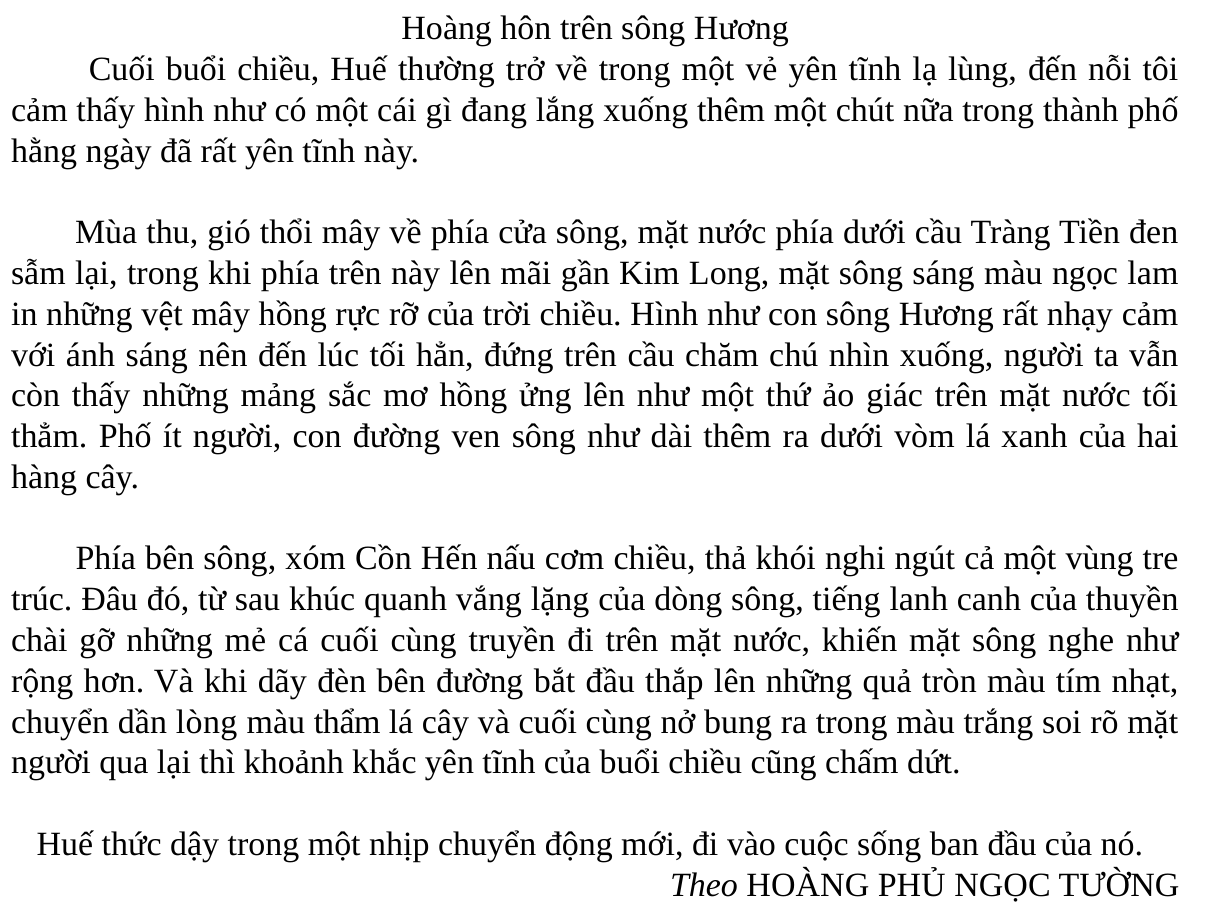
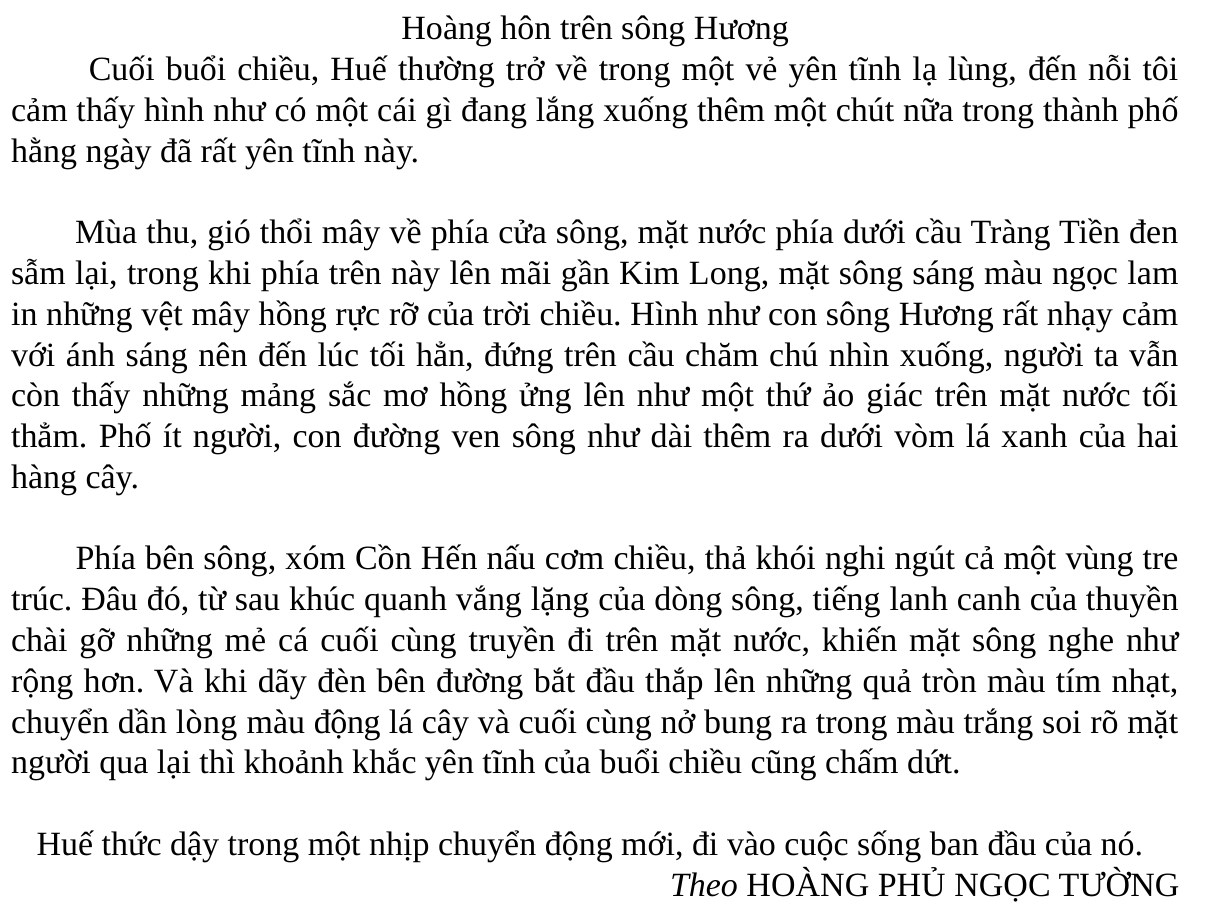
màu thẩm: thẩm -> động (347, 721)
